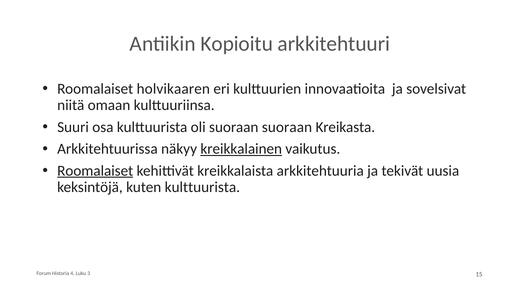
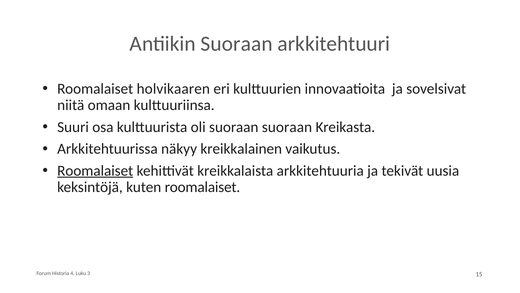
Antiikin Kopioitu: Kopioitu -> Suoraan (237, 44)
kreikkalainen underline: present -> none (241, 149)
kuten kulttuurista: kulttuurista -> roomalaiset (202, 187)
